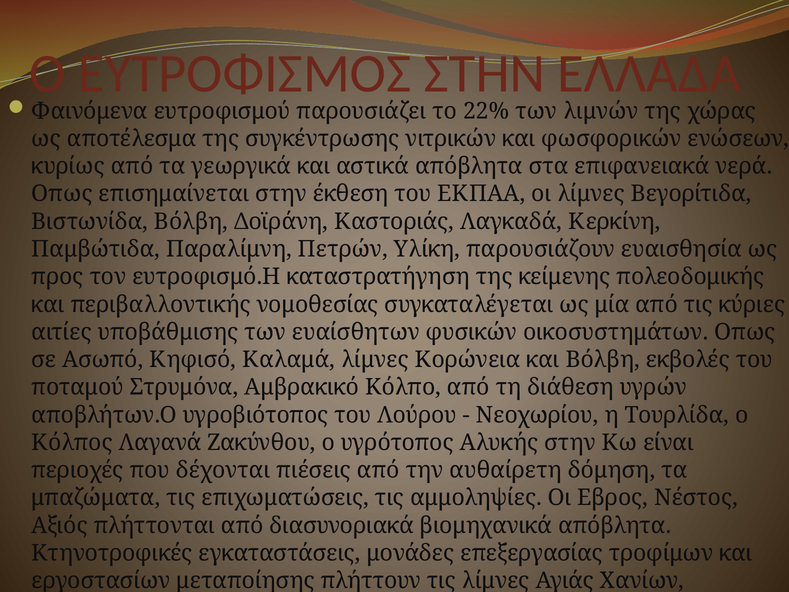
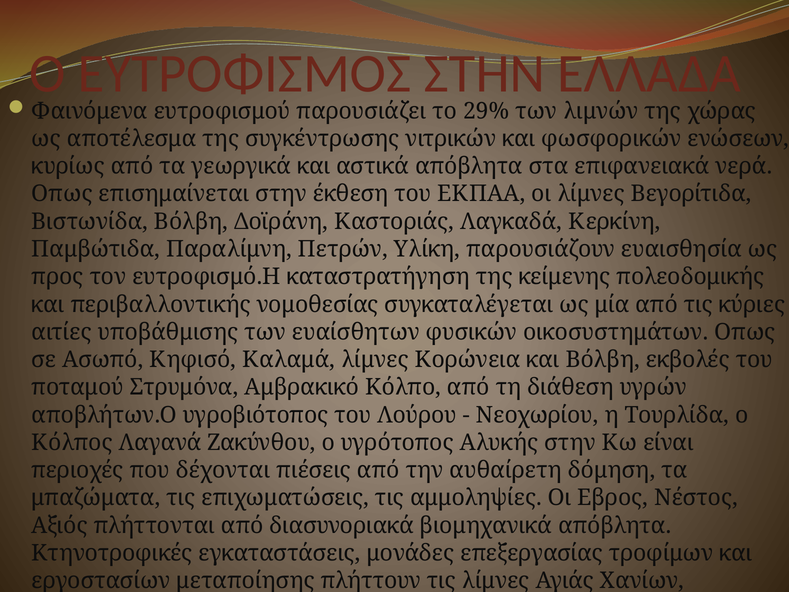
22%: 22% -> 29% (486, 111)
